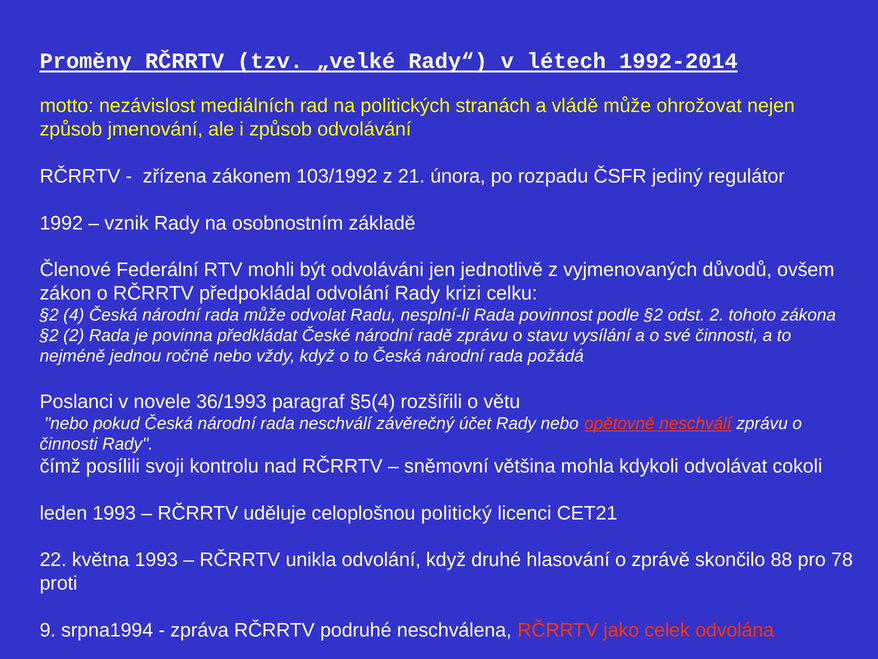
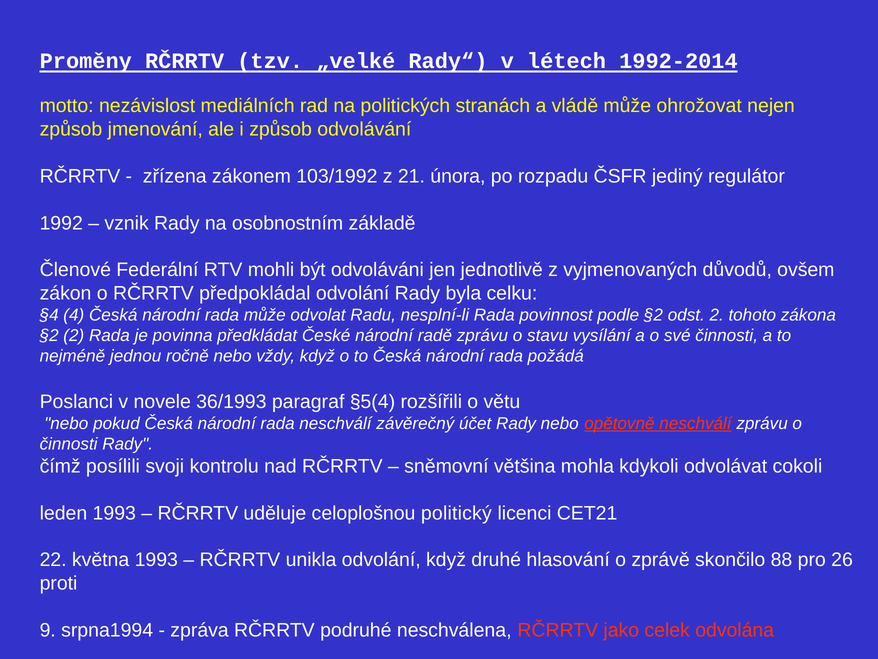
krizi: krizi -> byla (463, 293)
§2: §2 -> §4 (49, 315)
78: 78 -> 26 (842, 559)
